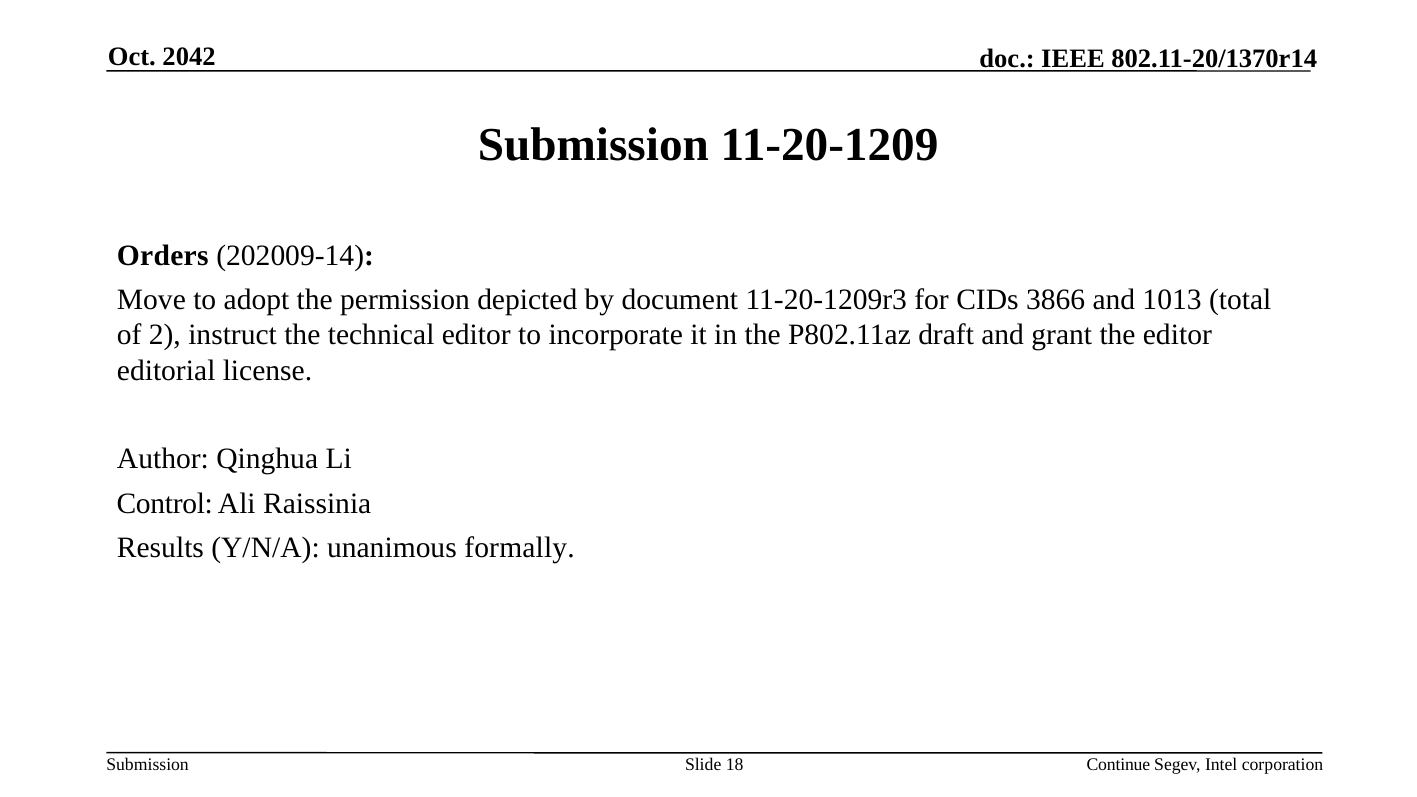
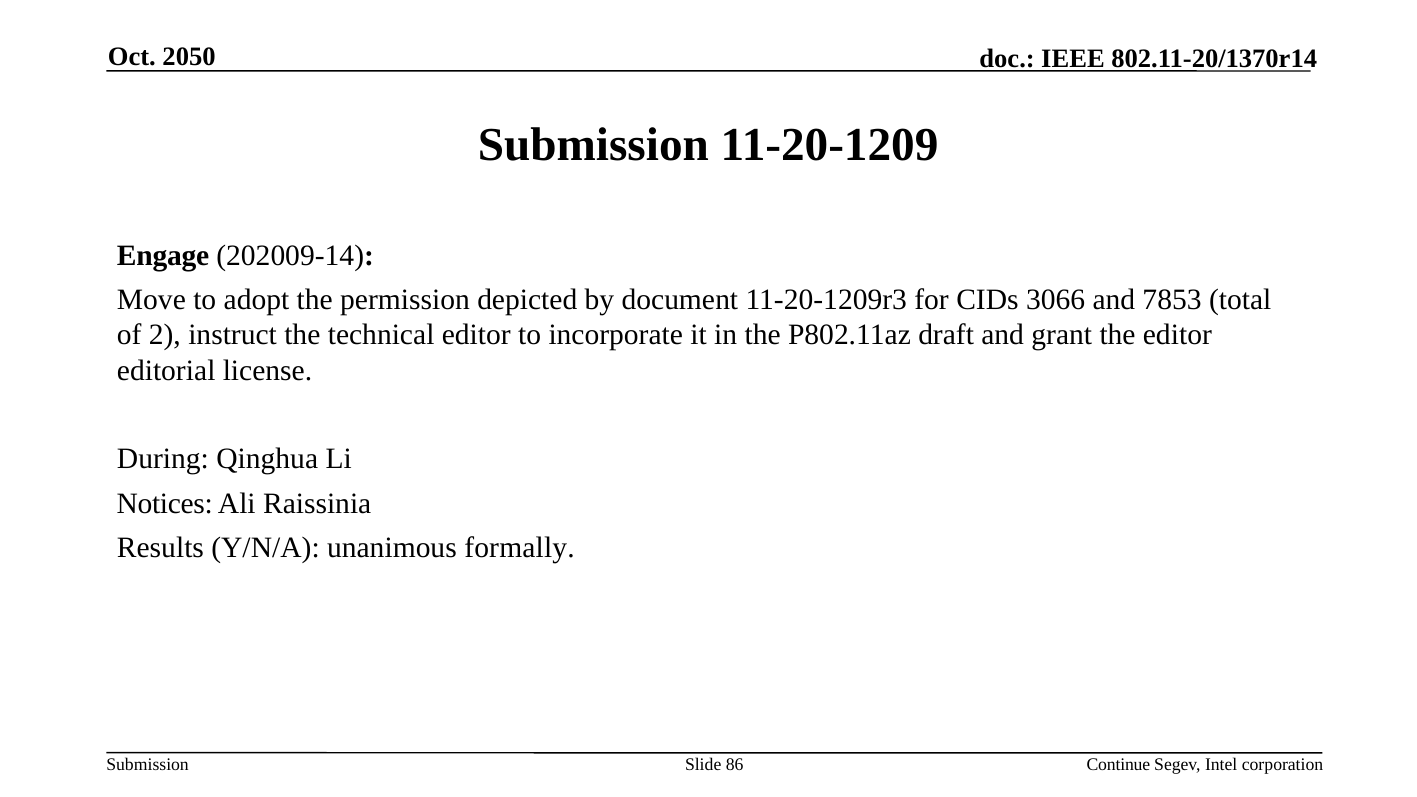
2042: 2042 -> 2050 (189, 56)
Orders: Orders -> Engage (163, 255)
3866: 3866 -> 3066 (1056, 300)
1013: 1013 -> 7853 (1172, 300)
Author: Author -> During (163, 459)
Control: Control -> Notices (165, 504)
18: 18 -> 86 (735, 764)
